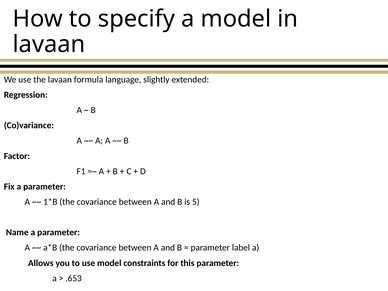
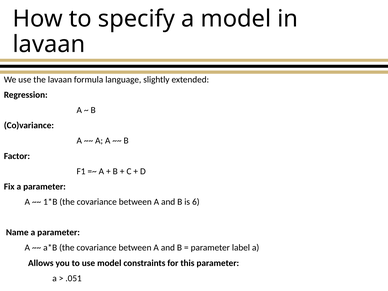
5: 5 -> 6 (196, 202)
.653: .653 -> .051 (74, 278)
